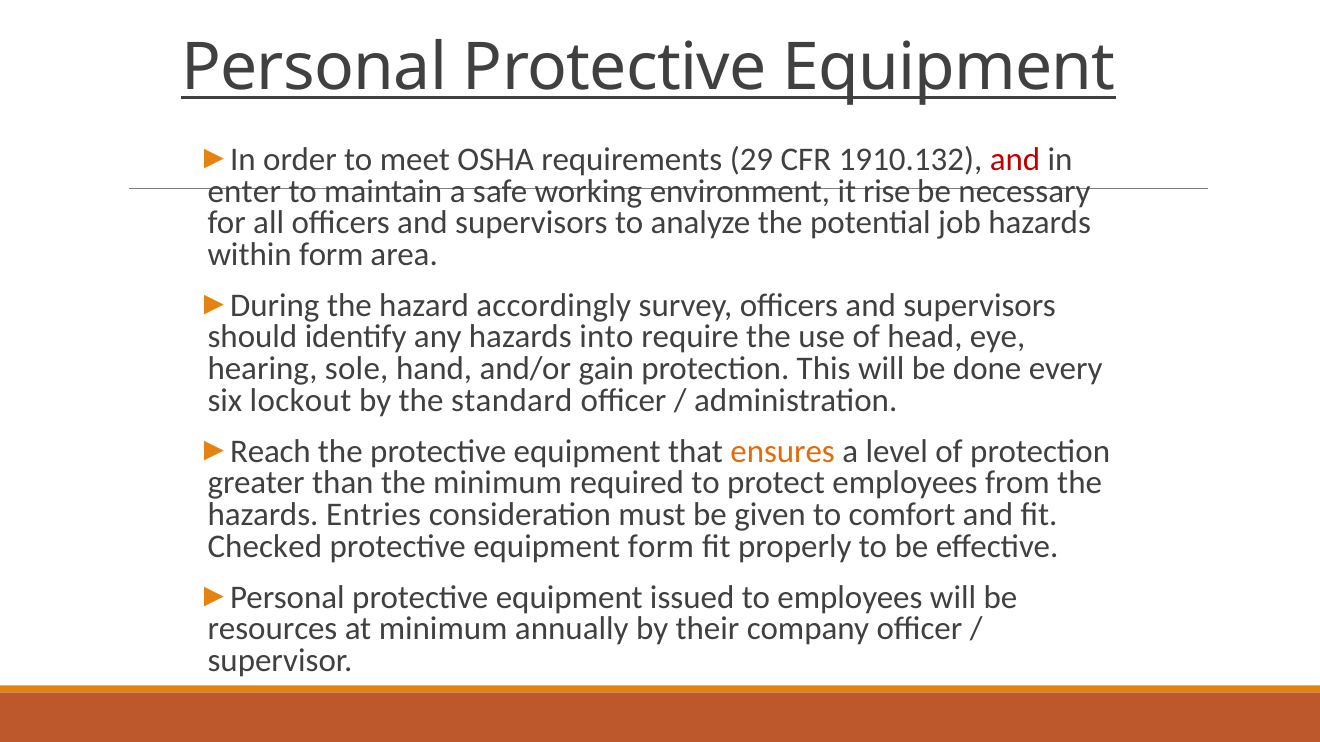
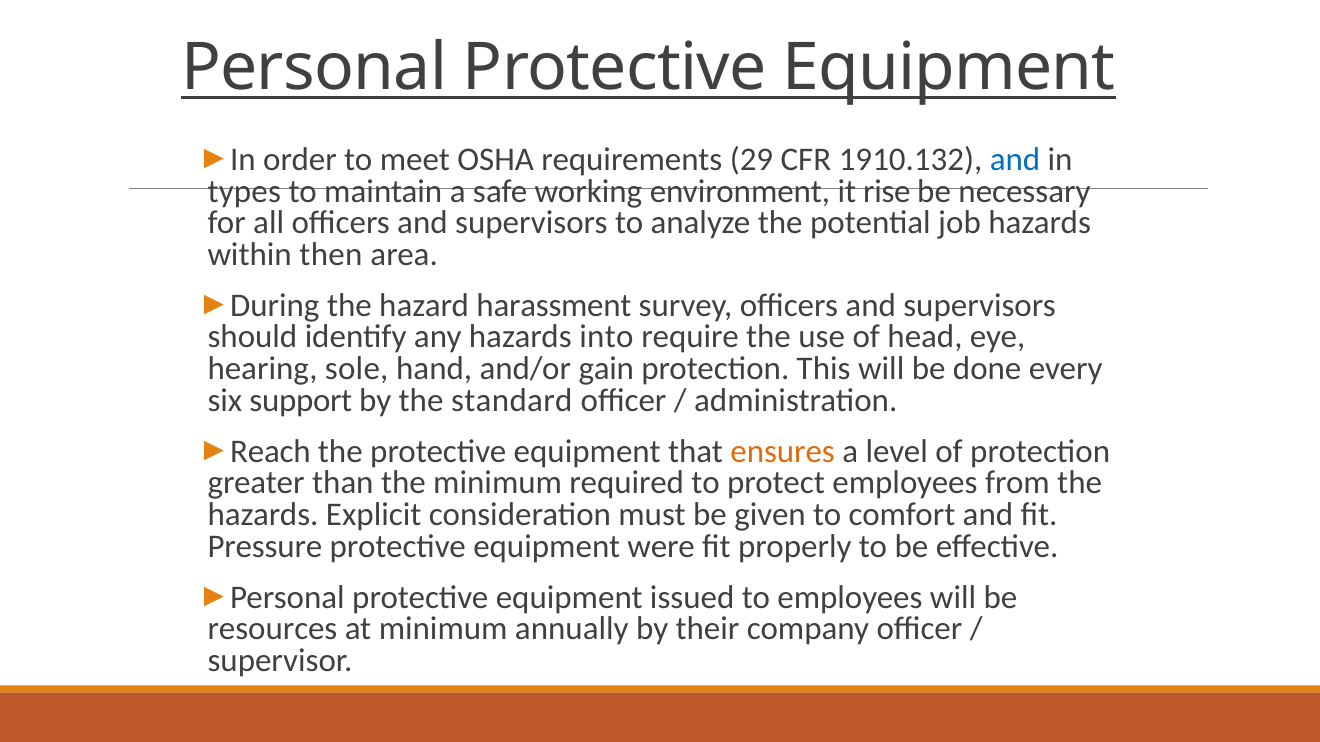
and colour: red -> blue (1015, 160)
enter: enter -> types (244, 191)
within form: form -> then (331, 255)
accordingly: accordingly -> harassment (554, 306)
lockout: lockout -> support (301, 401)
Entries: Entries -> Explicit (374, 515)
Checked: Checked -> Pressure (265, 547)
equipment form: form -> were (661, 547)
